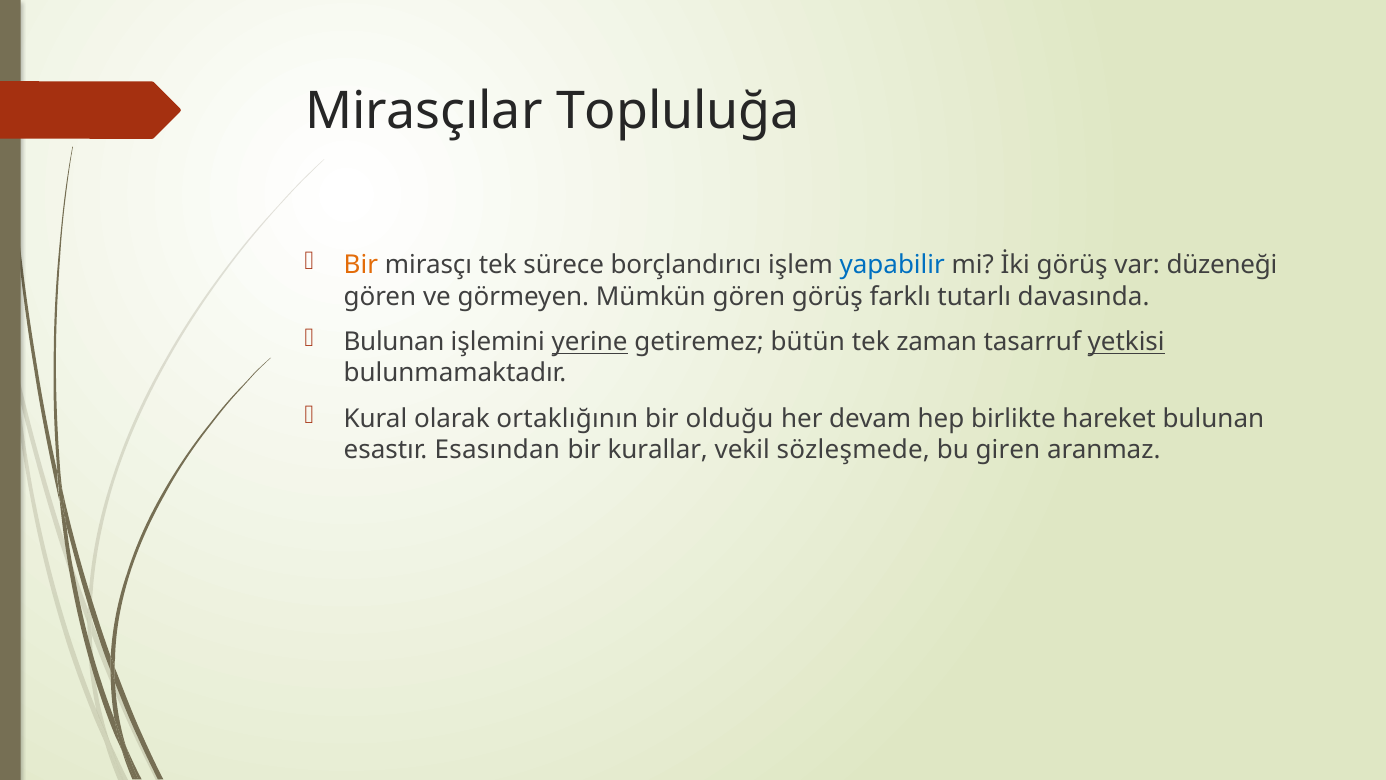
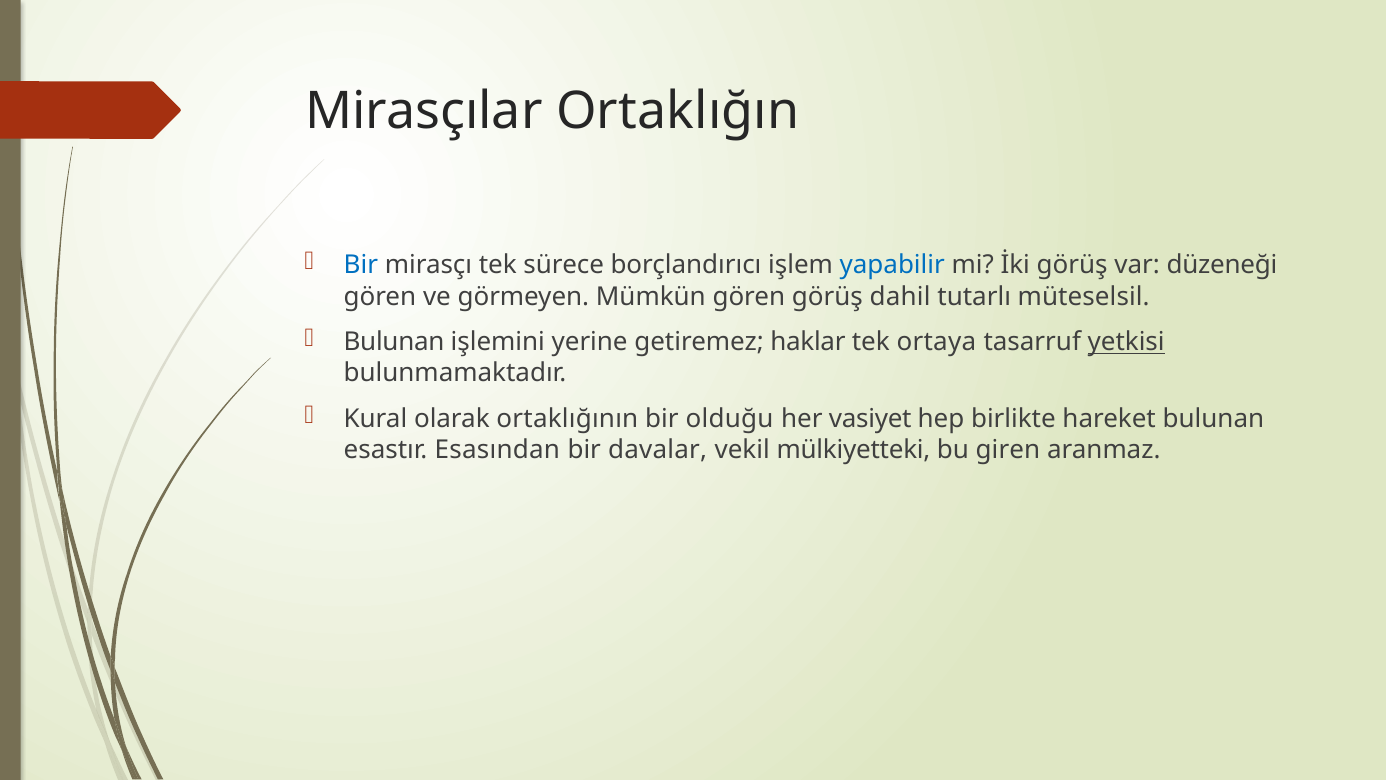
Topluluğa: Topluluğa -> Ortaklığın (678, 111)
Bir colour: orange -> blue (361, 265)
farklı: farklı -> dahil (900, 296)
davasında: davasında -> müteselsil (1084, 296)
yerine underline: present -> none (590, 342)
bütün: bütün -> haklar (808, 342)
zaman: zaman -> ortaya (936, 342)
devam: devam -> vasiyet (870, 419)
kurallar: kurallar -> davalar (658, 450)
sözleşmede: sözleşmede -> mülkiyetteki (853, 450)
